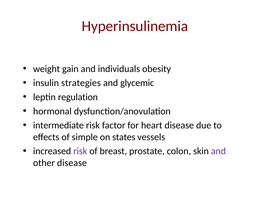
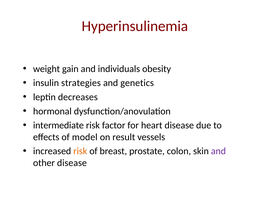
glycemic: glycemic -> genetics (137, 83)
regulation: regulation -> decreases (78, 97)
simple: simple -> model (85, 137)
states: states -> result (124, 137)
risk colour: purple -> orange (80, 151)
